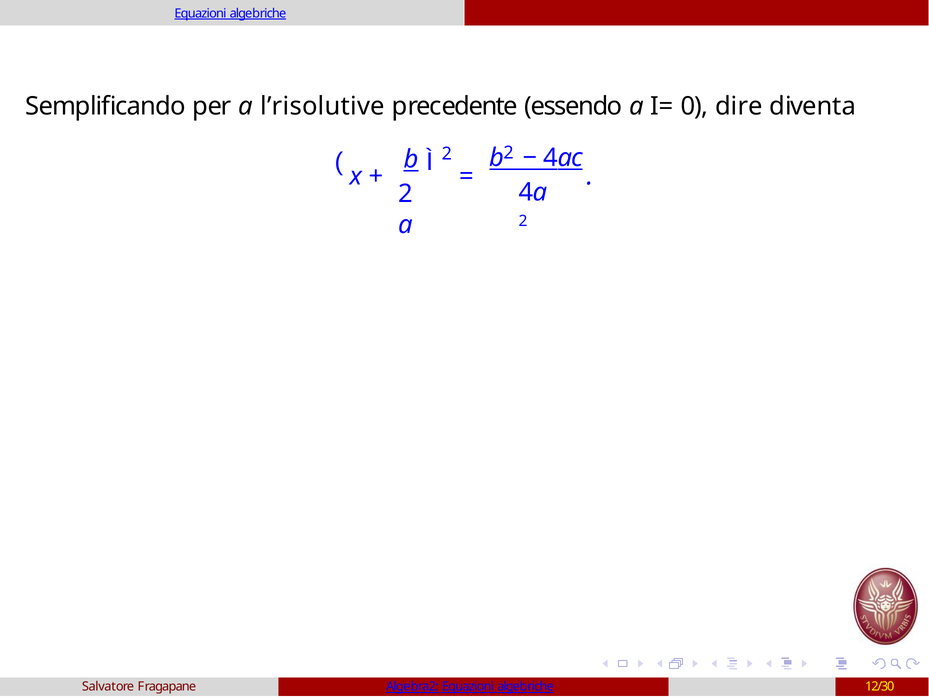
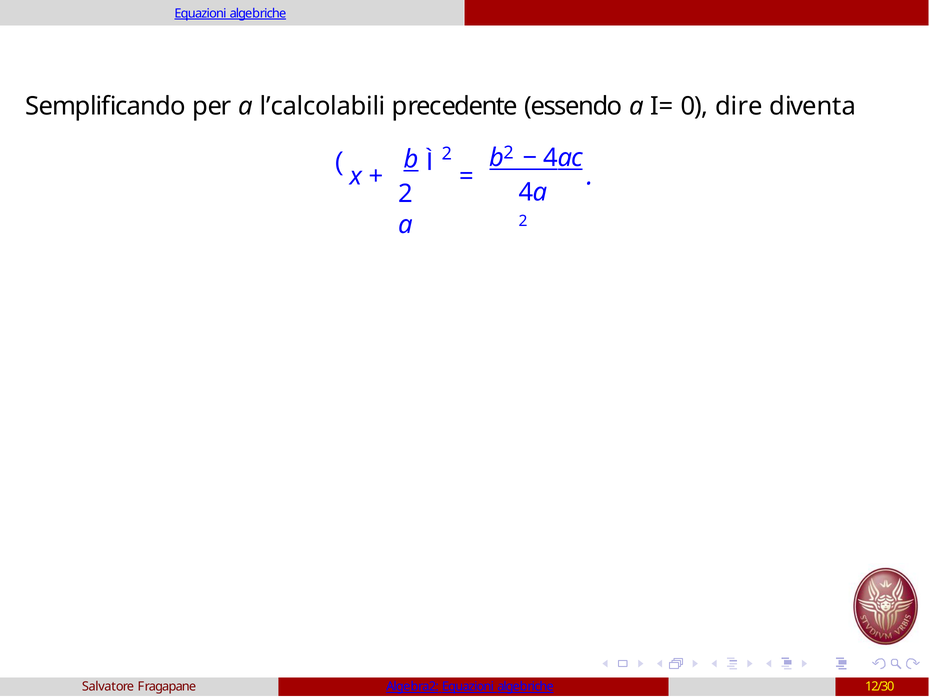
l’risolutive: l’risolutive -> l’calcolabili (323, 106)
